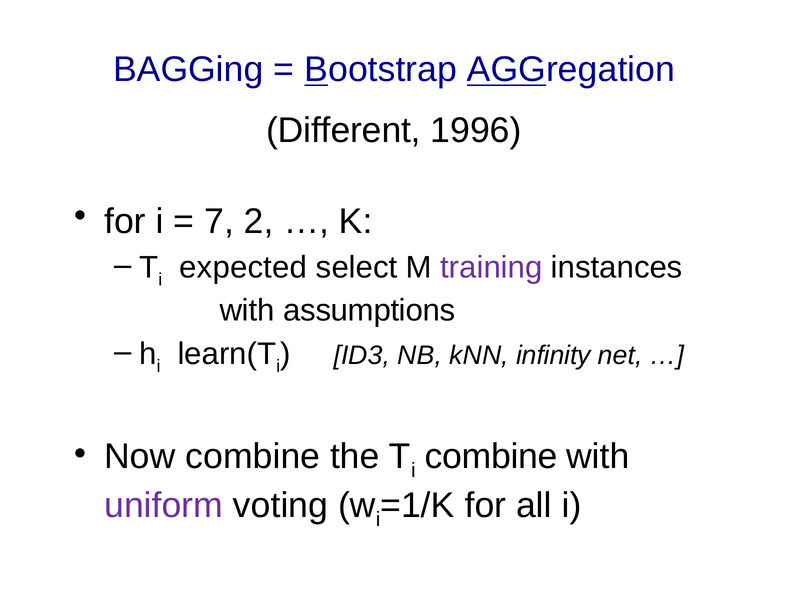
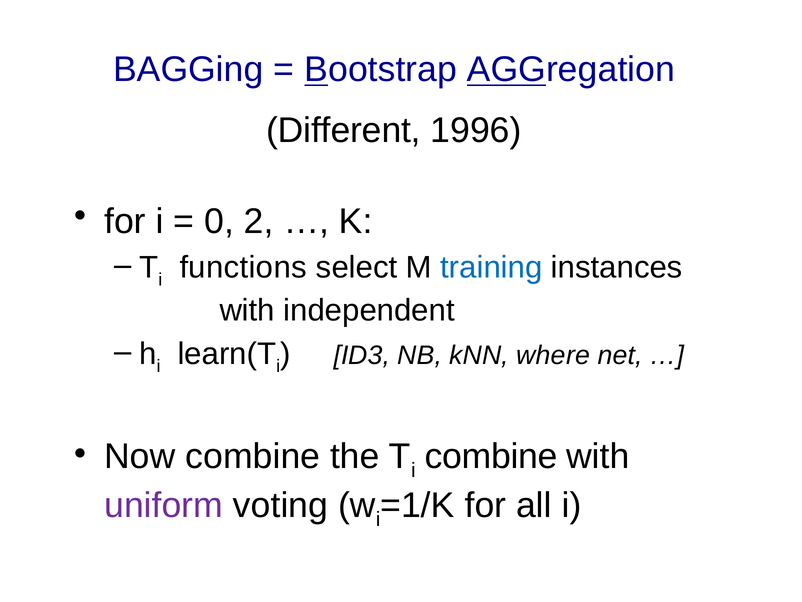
7: 7 -> 0 (219, 221)
expected: expected -> functions (243, 267)
training colour: purple -> blue (491, 267)
assumptions: assumptions -> independent (369, 310)
infinity: infinity -> where (553, 355)
